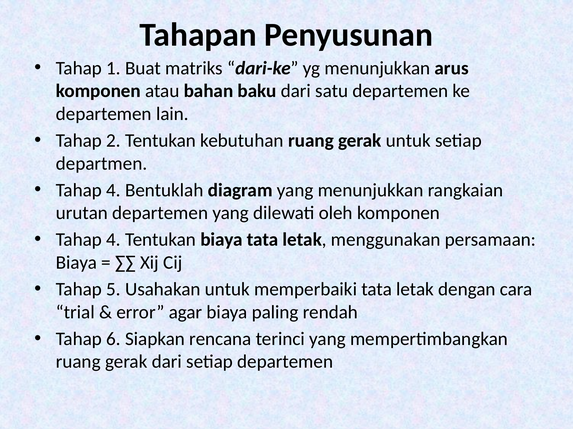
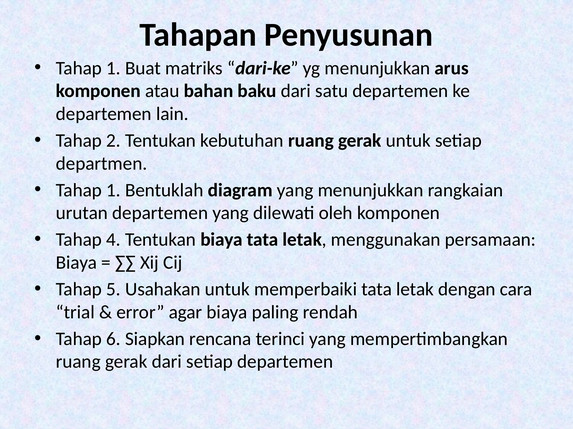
4: 4 -> 1 (114, 190)
